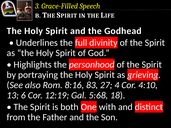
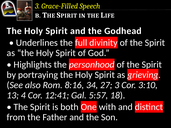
83: 83 -> 34 (92, 85)
27 4: 4 -> 3 (117, 85)
4:10: 4:10 -> 3:10 (148, 85)
6: 6 -> 4 (23, 95)
12:19: 12:19 -> 12:41 (57, 95)
5:68: 5:68 -> 5:57 (98, 95)
